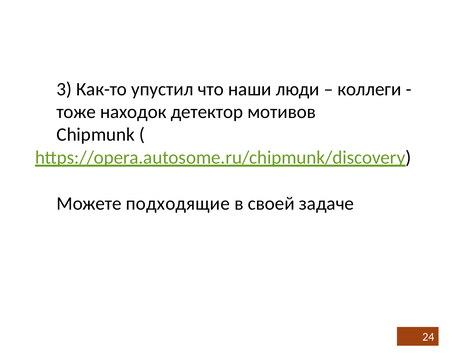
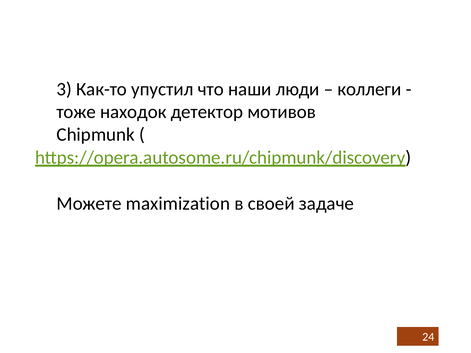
подходящие: подходящие -> maximization (178, 204)
